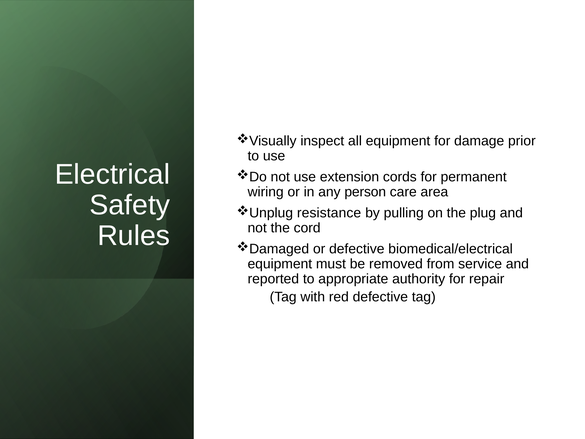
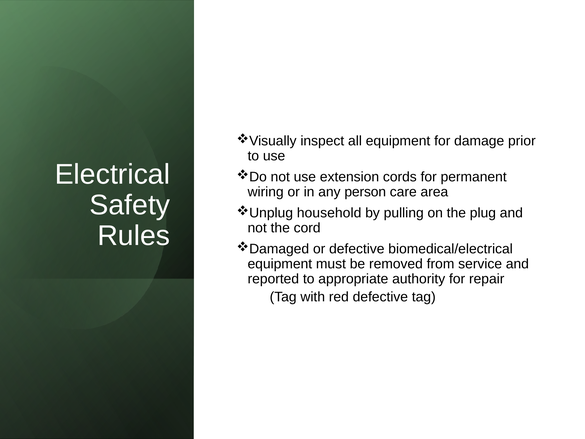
resistance: resistance -> household (329, 213)
